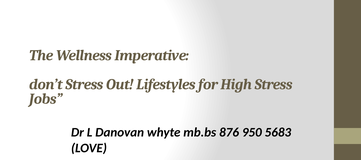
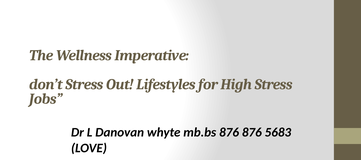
876 950: 950 -> 876 (252, 133)
